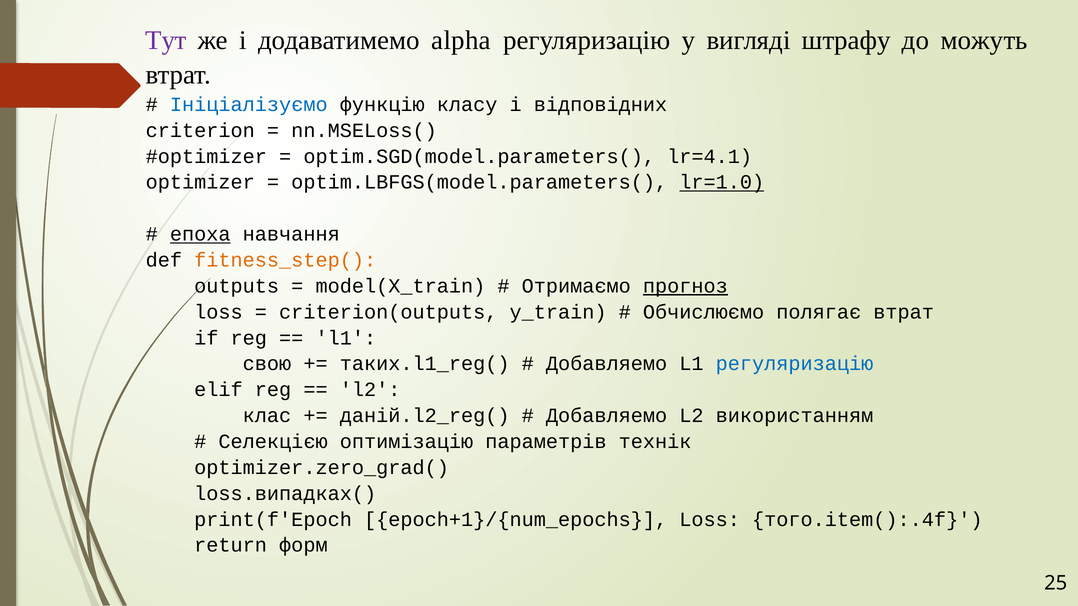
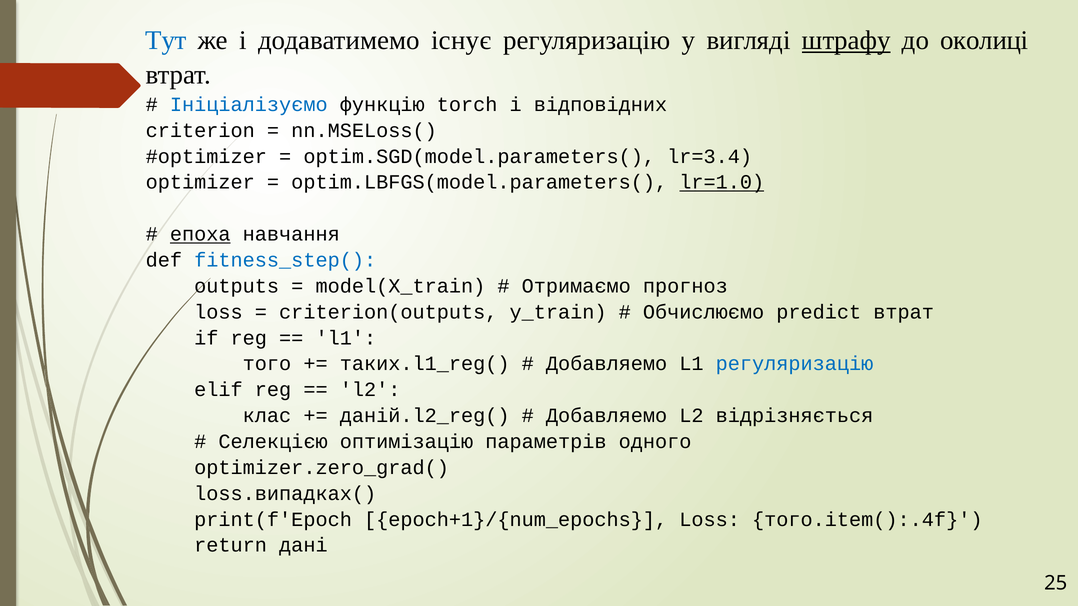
Тут colour: purple -> blue (166, 41)
alpha: alpha -> існує (461, 41)
штрафу underline: none -> present (846, 41)
можуть: можуть -> околиці (984, 41)
класу: класу -> torch (467, 105)
lr=4.1: lr=4.1 -> lr=3.4 (710, 156)
fitness_step( colour: orange -> blue (285, 260)
прогноз underline: present -> none (685, 286)
полягає: полягає -> predict (819, 312)
свою: свою -> того (267, 364)
використанням: використанням -> відрізняється (795, 416)
технік: технік -> одного (655, 442)
форм: форм -> дані (303, 546)
